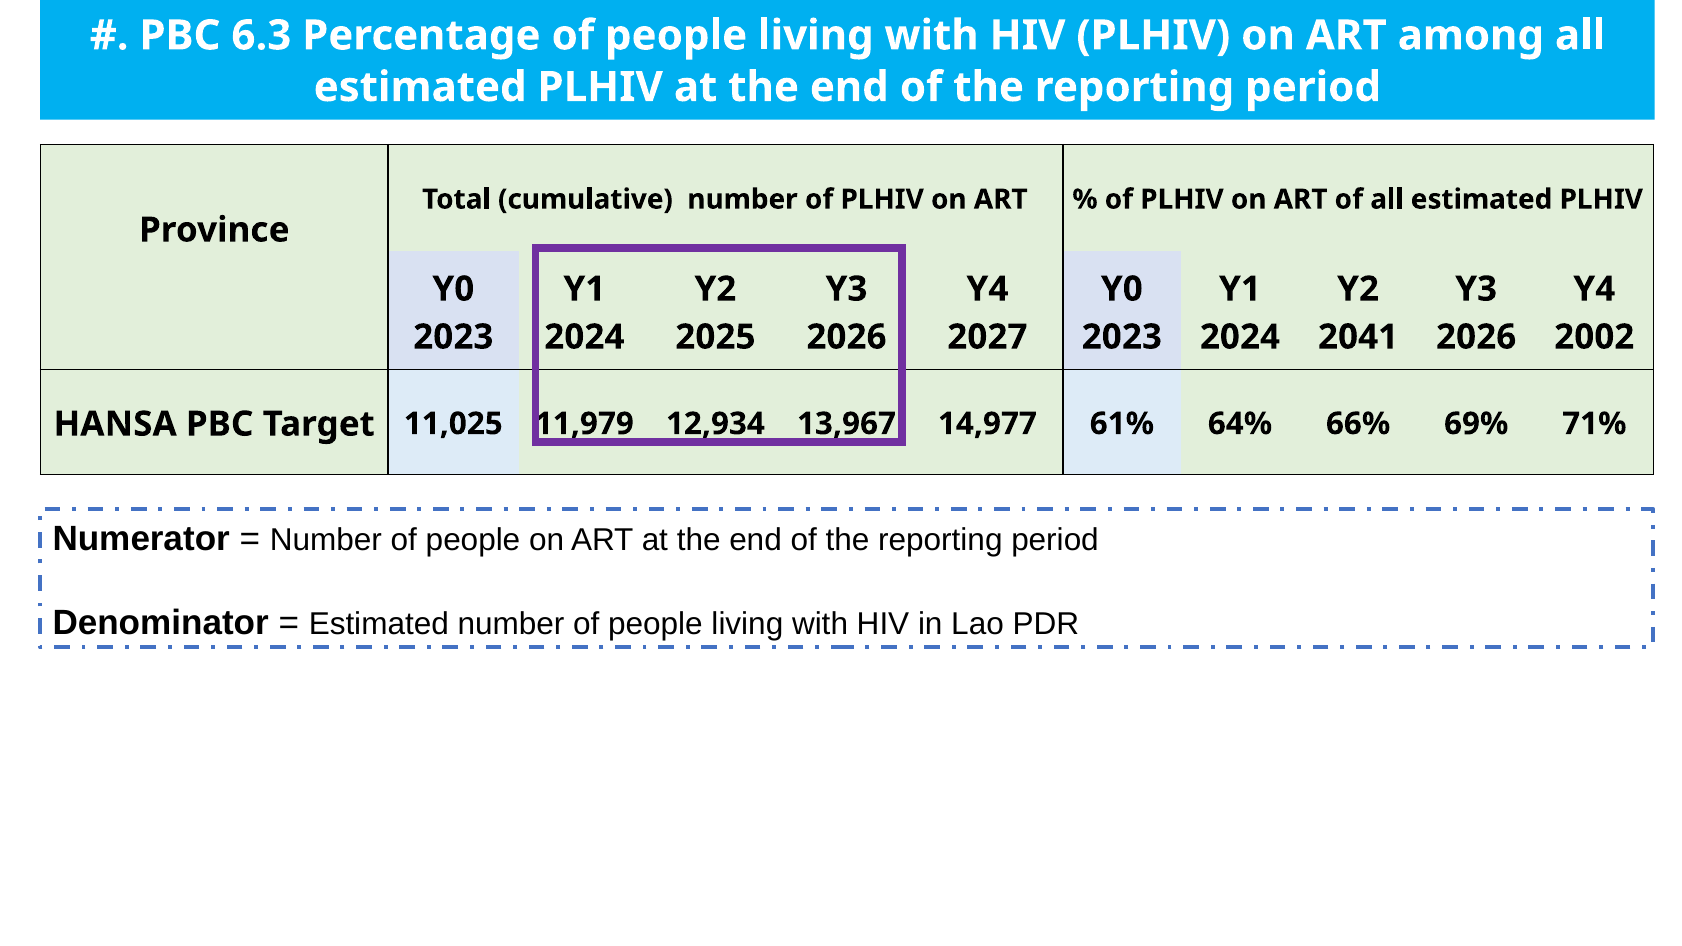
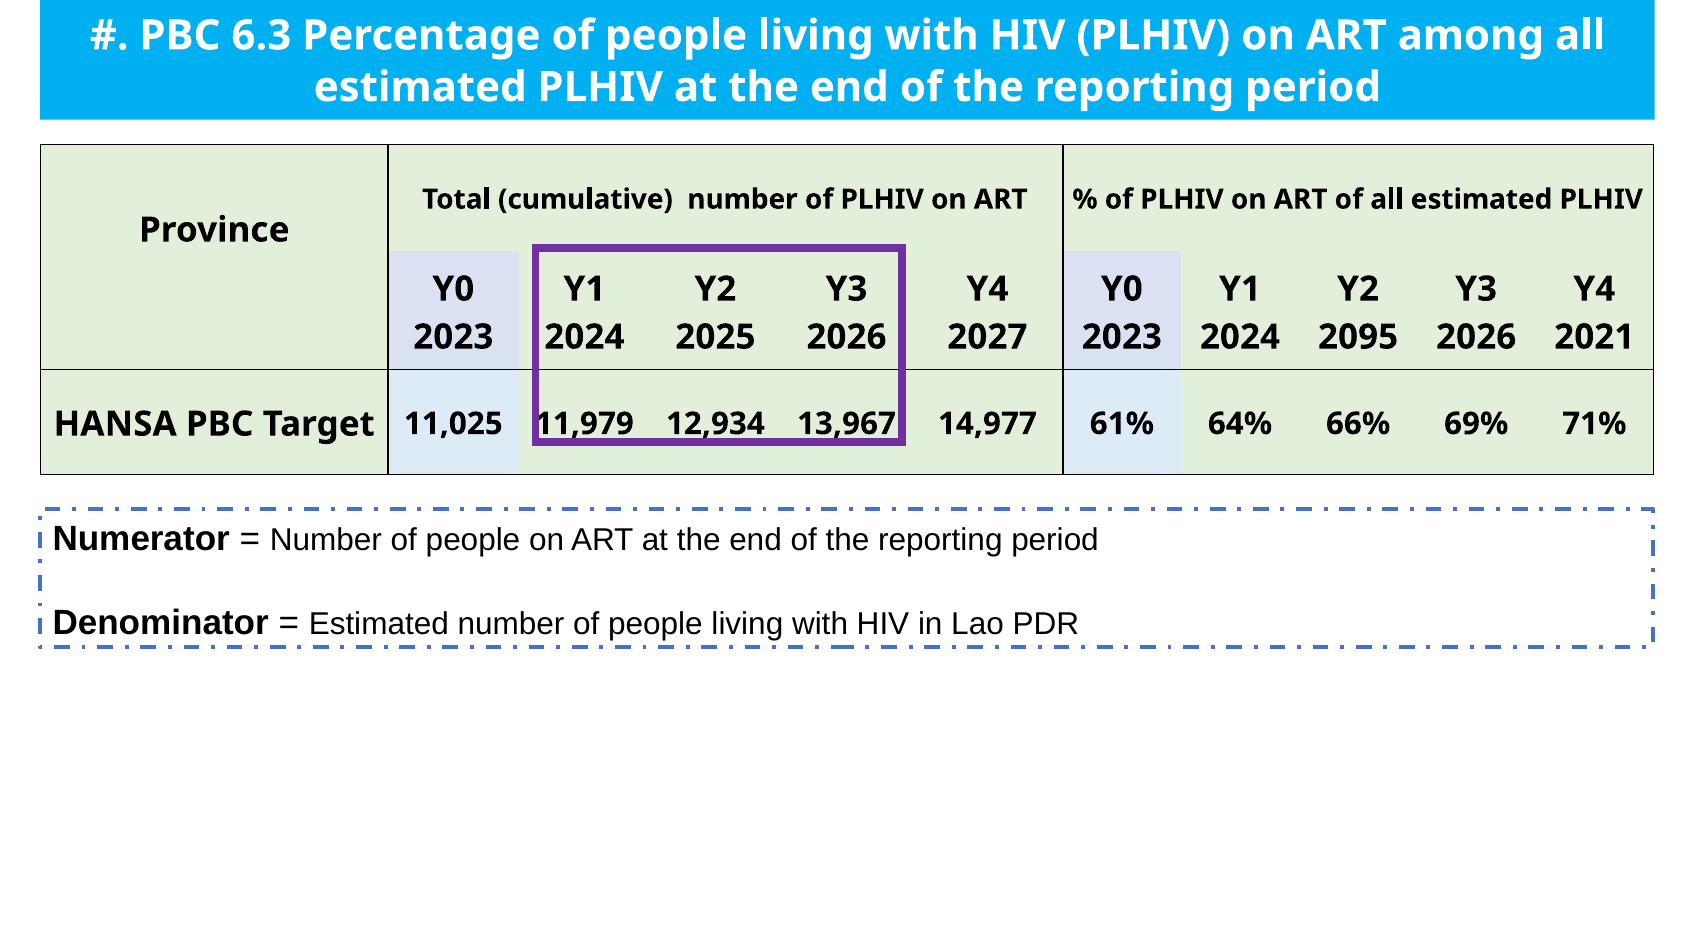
2041: 2041 -> 2095 (1358, 337)
2002: 2002 -> 2021 (1594, 337)
